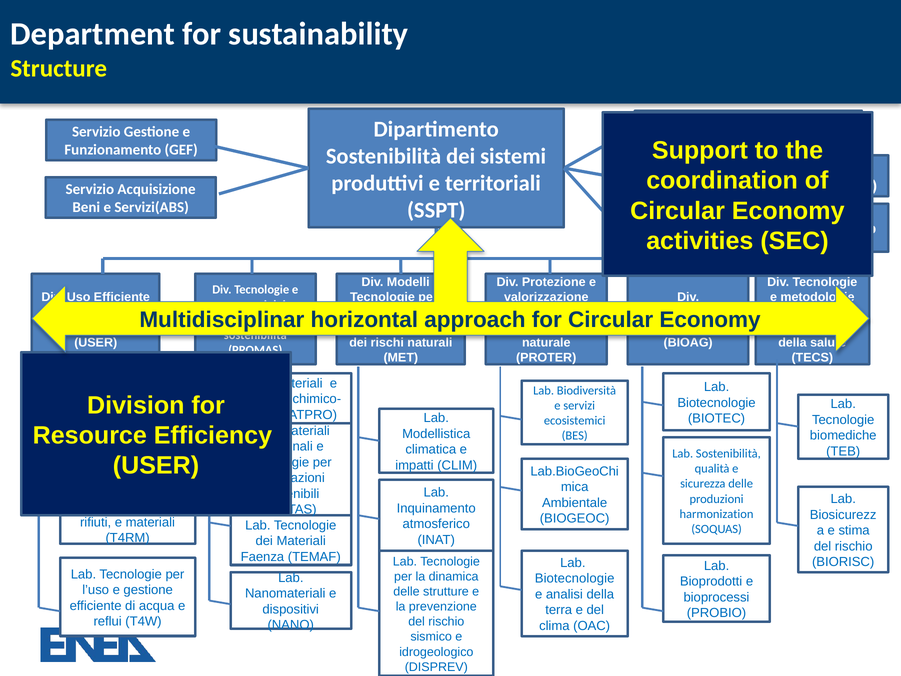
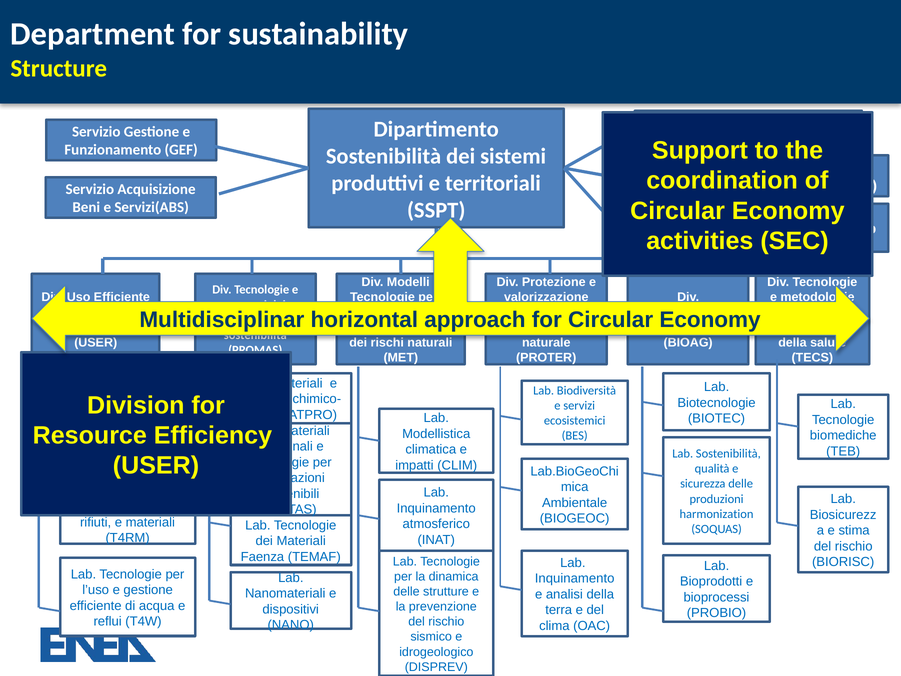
Biotecnologie: Biotecnologie -> Inquinamento (575, 578)
